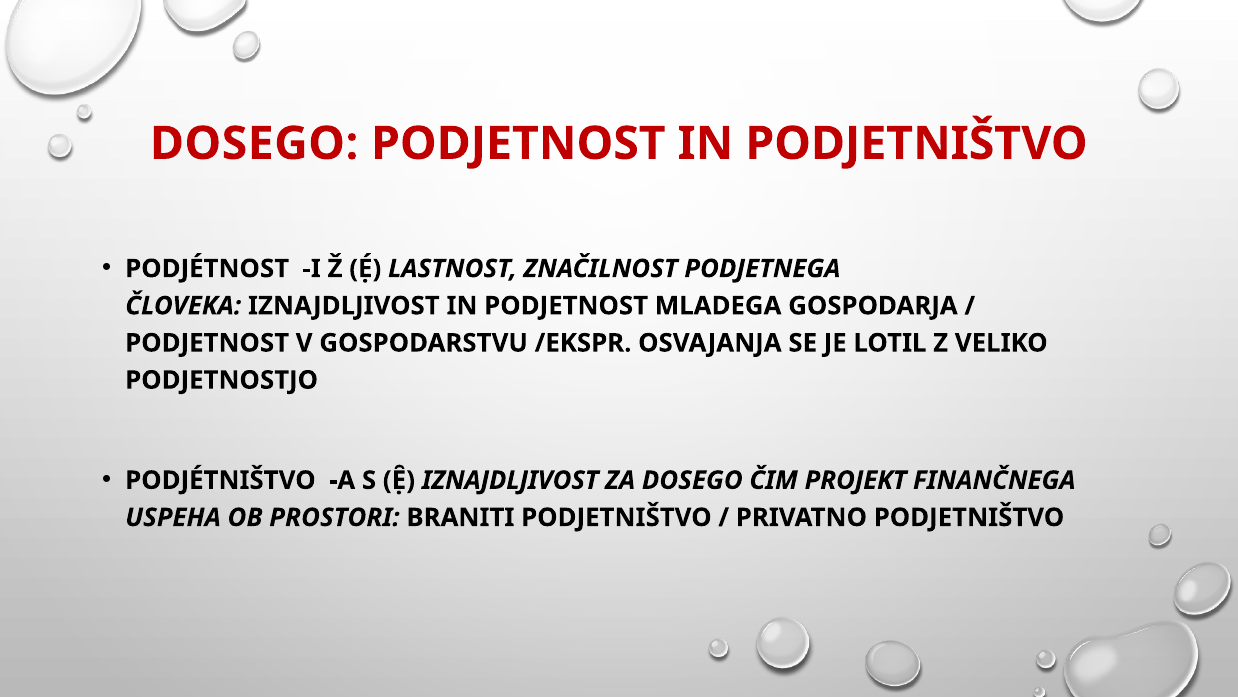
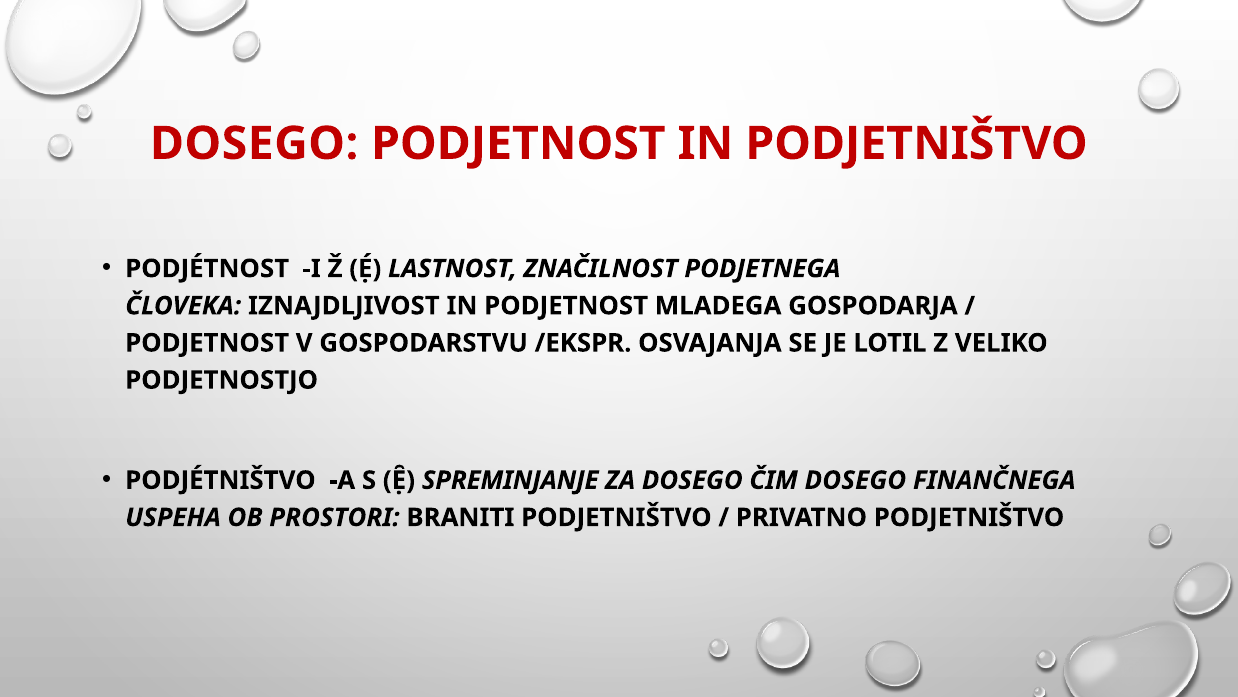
IZNAJDLJIVOST: IZNAJDLJIVOST -> SPREMINJANJE (510, 480)
ČIM PROJEKT: PROJEKT -> DOSEGO (855, 480)
